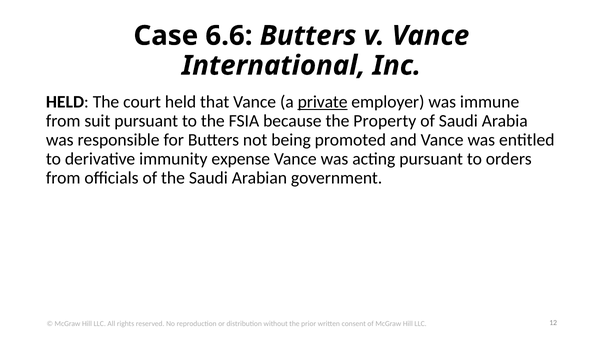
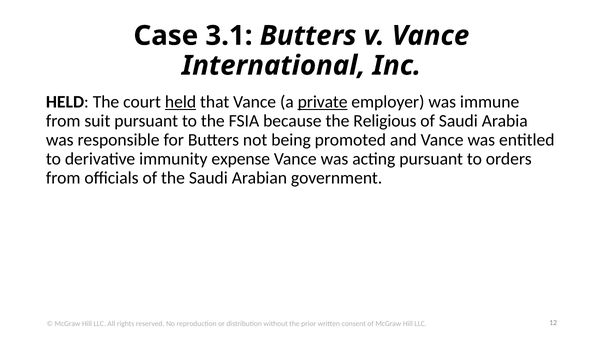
6.6: 6.6 -> 3.1 (229, 36)
held underline: none -> present (181, 102)
Property: Property -> Religious (385, 121)
